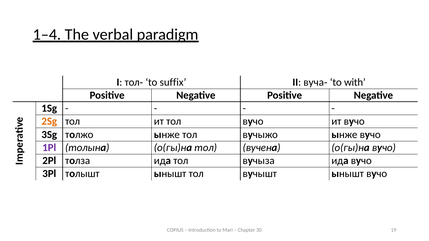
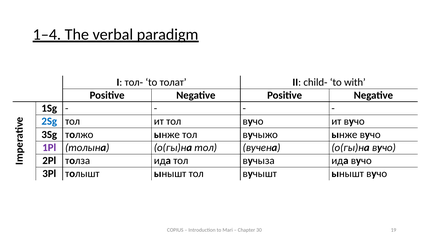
suffix: suffix -> толат (173, 82)
вуча: вуча -> child (314, 82)
2Sg colour: orange -> blue (49, 122)
